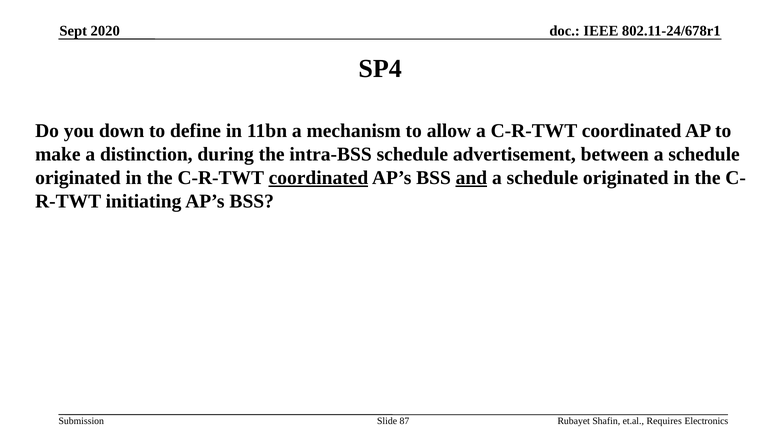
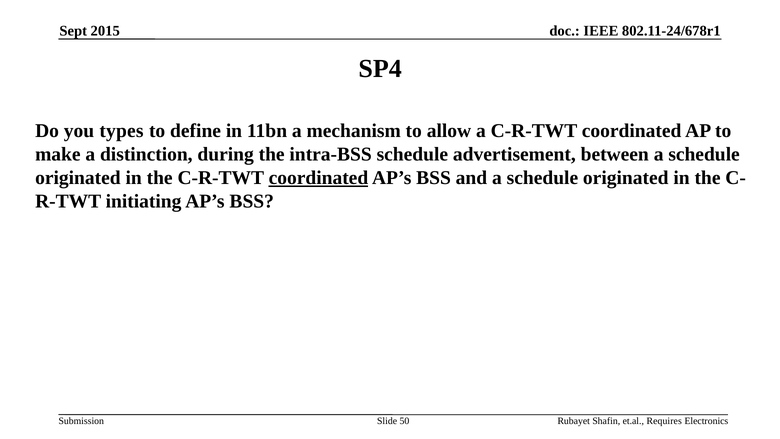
2020: 2020 -> 2015 (105, 31)
down: down -> types (121, 131)
and underline: present -> none (471, 178)
87: 87 -> 50 (404, 421)
